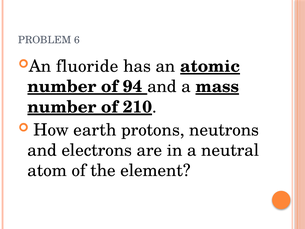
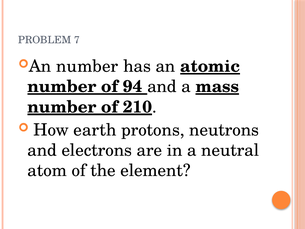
6: 6 -> 7 (77, 40)
fluoride: fluoride -> number (87, 66)
